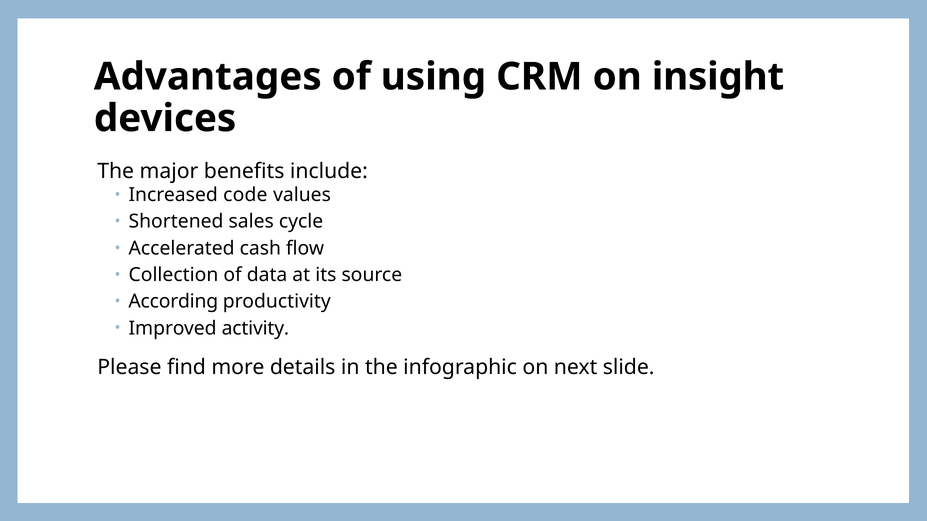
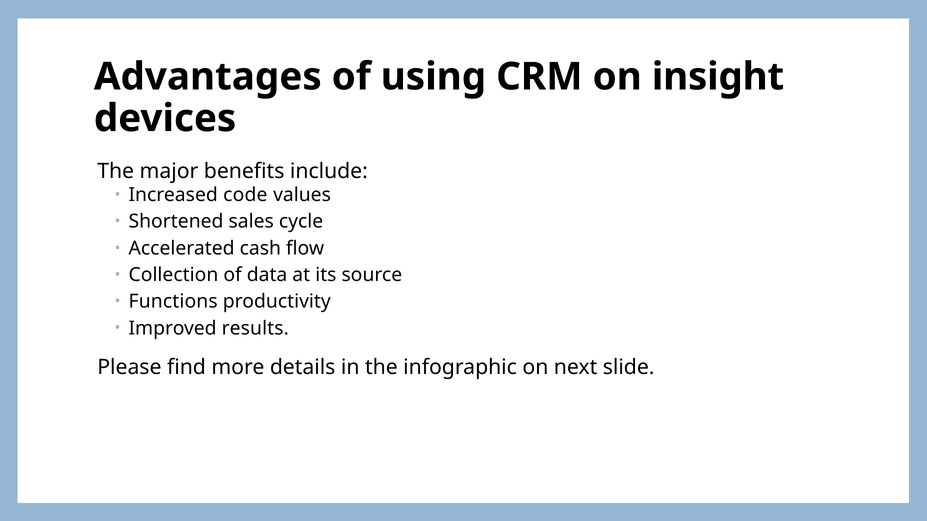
According: According -> Functions (173, 302)
activity: activity -> results (255, 328)
